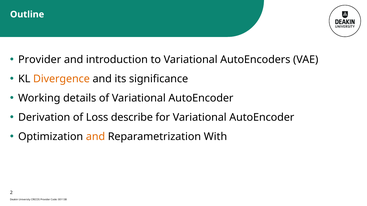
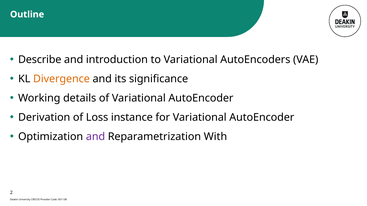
Provider: Provider -> Describe (40, 60)
describe: describe -> instance (132, 118)
and colour: orange -> purple (95, 137)
